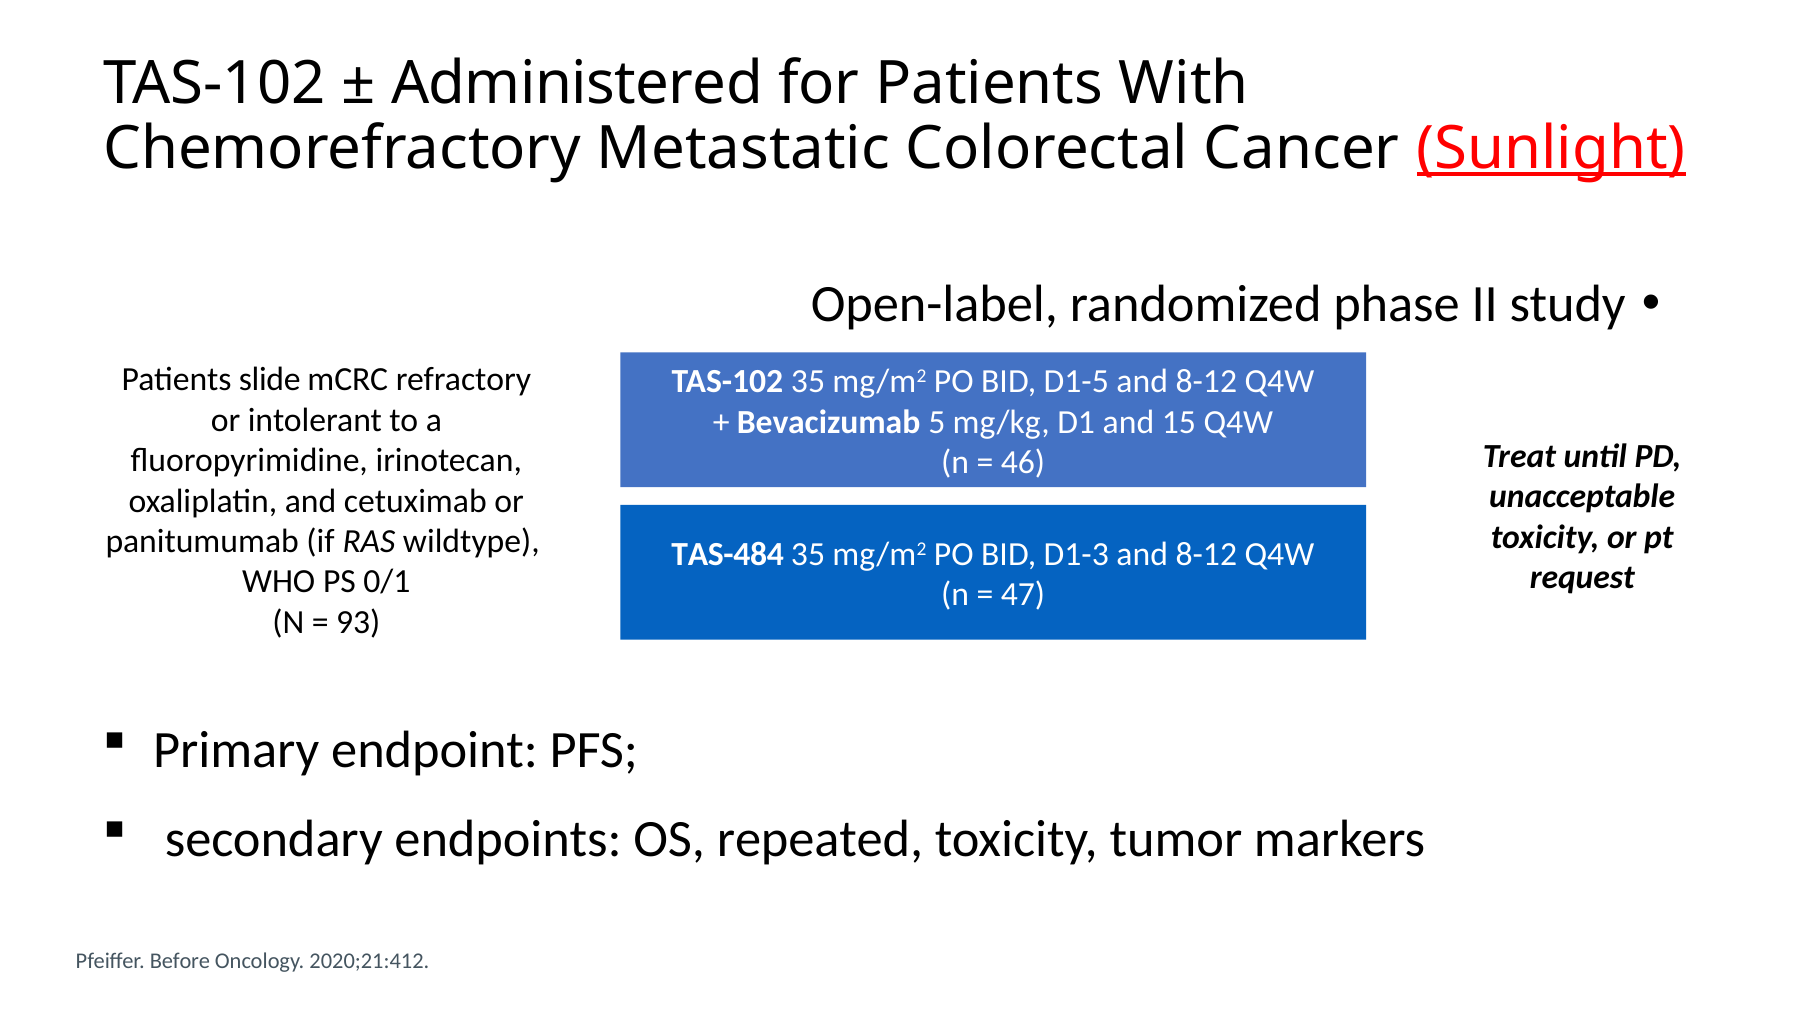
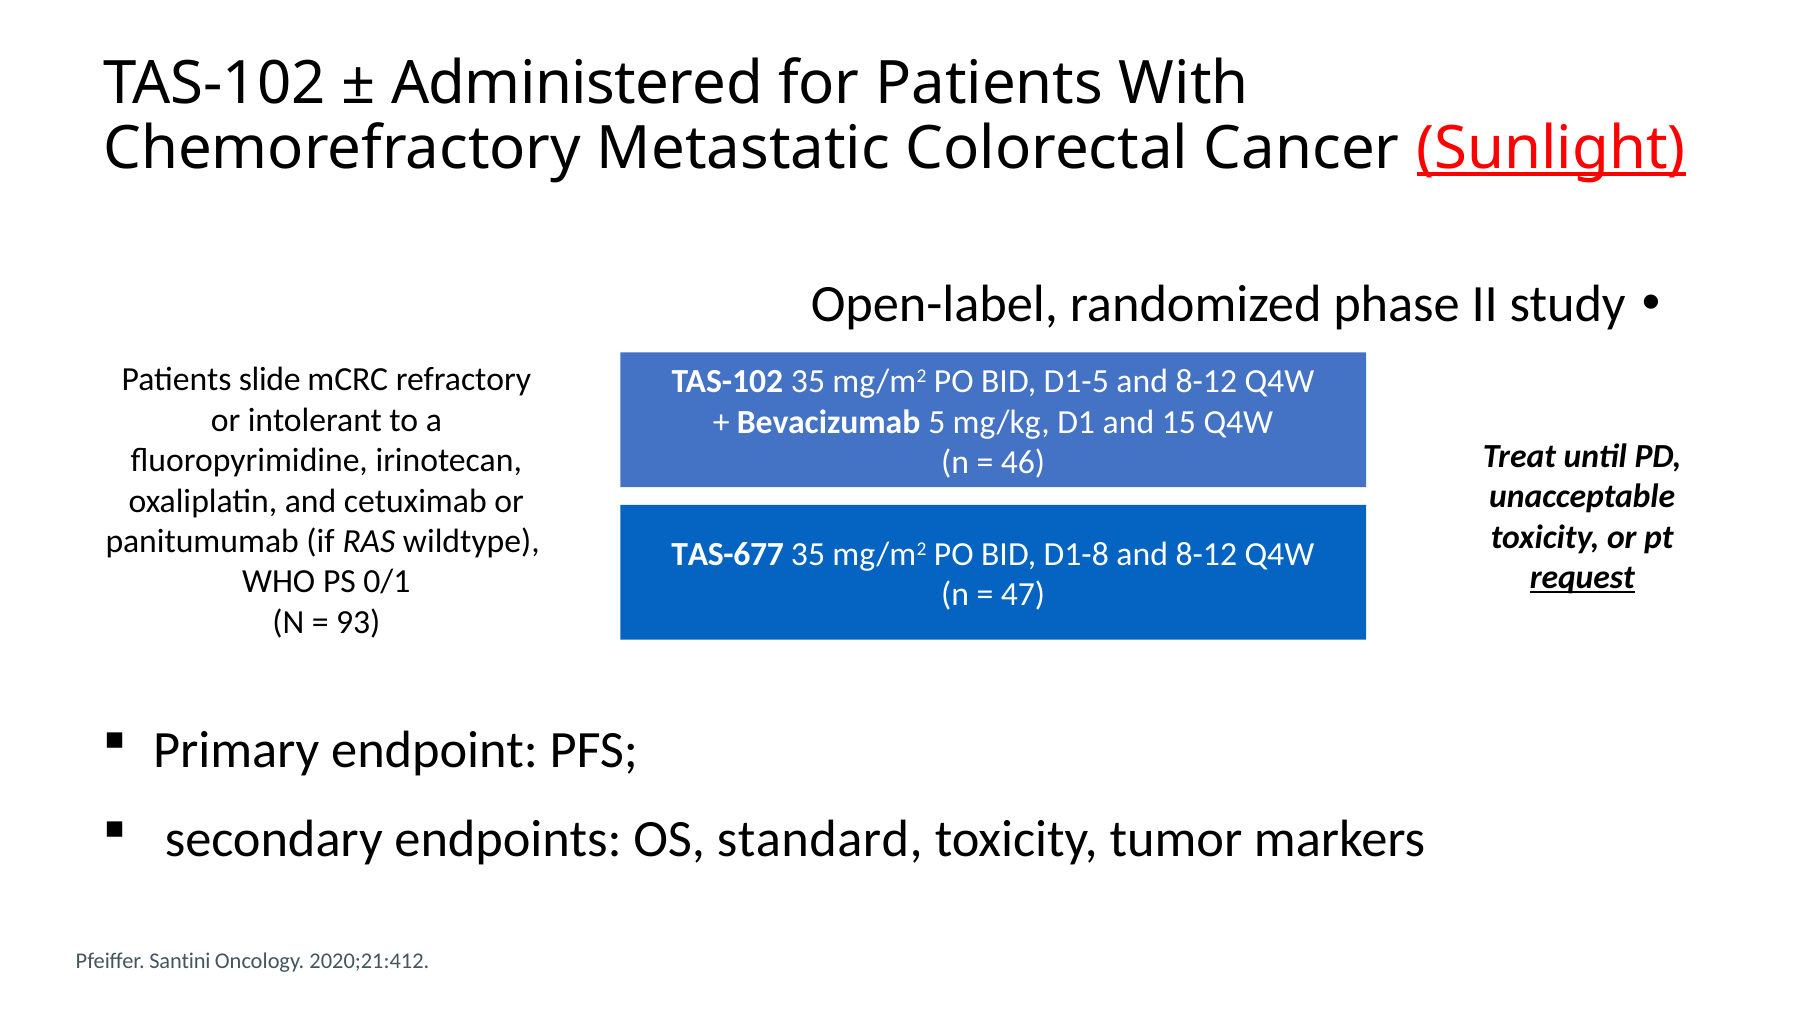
TAS-484: TAS-484 -> TAS-677 (728, 554)
D1-3: D1-3 -> D1-8 (1076, 554)
request underline: none -> present (1582, 577)
repeated: repeated -> standard (820, 839)
Before: Before -> Santini (180, 961)
